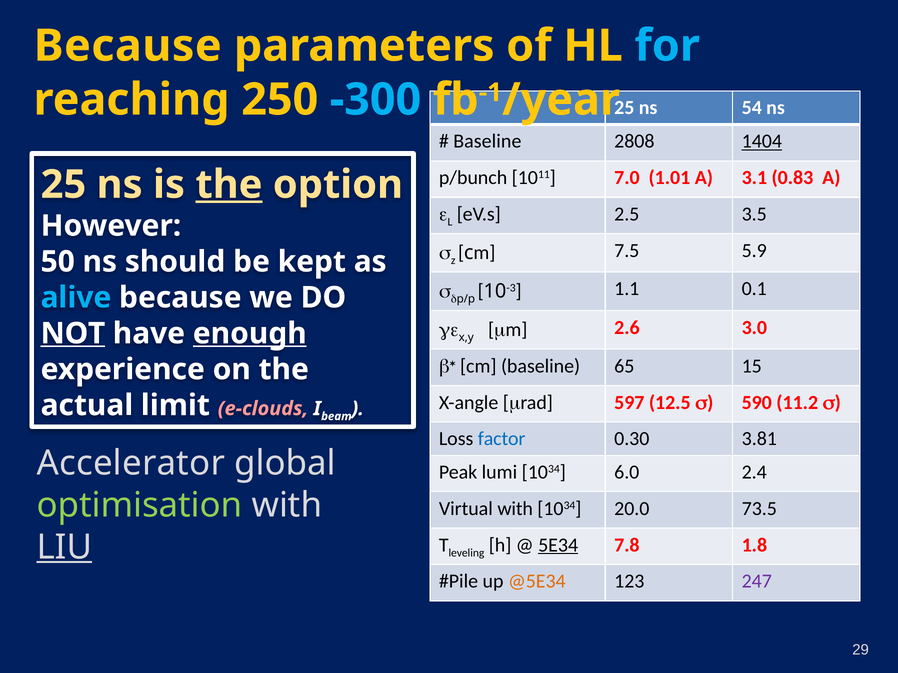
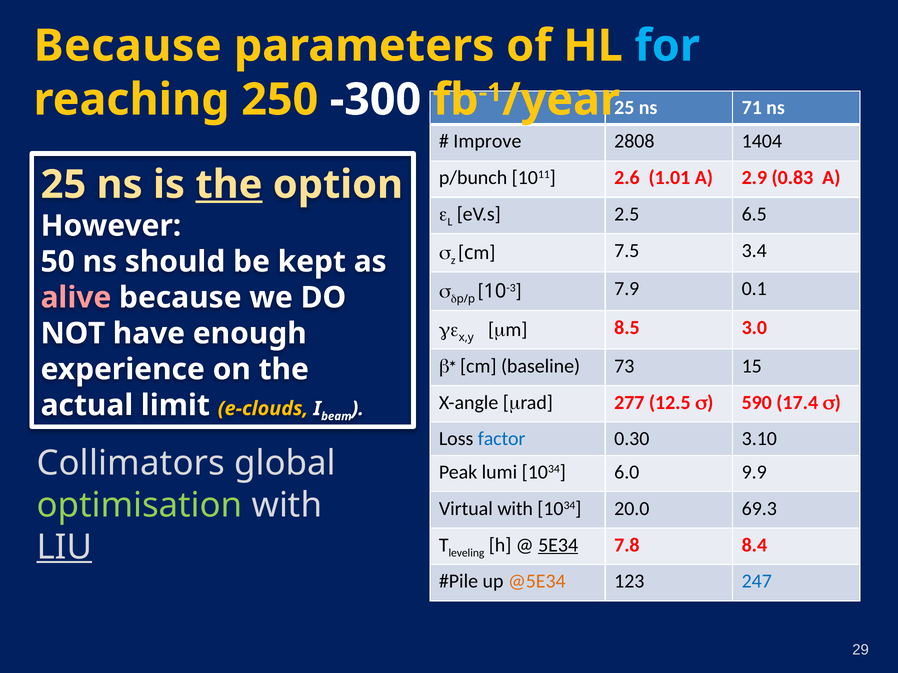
-300 colour: light blue -> white (376, 100)
54: 54 -> 71 (752, 108)
Baseline: Baseline -> Improve (487, 142)
1404 underline: present -> none (762, 142)
7.0: 7.0 -> 2.6 (627, 178)
3.1: 3.1 -> 2.9 (754, 178)
3.5: 3.5 -> 6.5 (754, 214)
5.9: 5.9 -> 3.4 (754, 251)
1.1: 1.1 -> 7.9 (627, 289)
alive colour: light blue -> pink (76, 298)
2.6: 2.6 -> 8.5 (627, 328)
NOT underline: present -> none (73, 334)
enough underline: present -> none (250, 334)
65: 65 -> 73 (624, 366)
597: 597 -> 277 (629, 403)
11.2: 11.2 -> 17.4 (797, 403)
e-clouds colour: pink -> yellow (263, 409)
3.81: 3.81 -> 3.10 (759, 439)
Accelerator: Accelerator -> Collimators (131, 464)
2.4: 2.4 -> 9.9 (754, 473)
73.5: 73.5 -> 69.3 (759, 509)
1.8: 1.8 -> 8.4 (754, 545)
247 colour: purple -> blue (757, 582)
